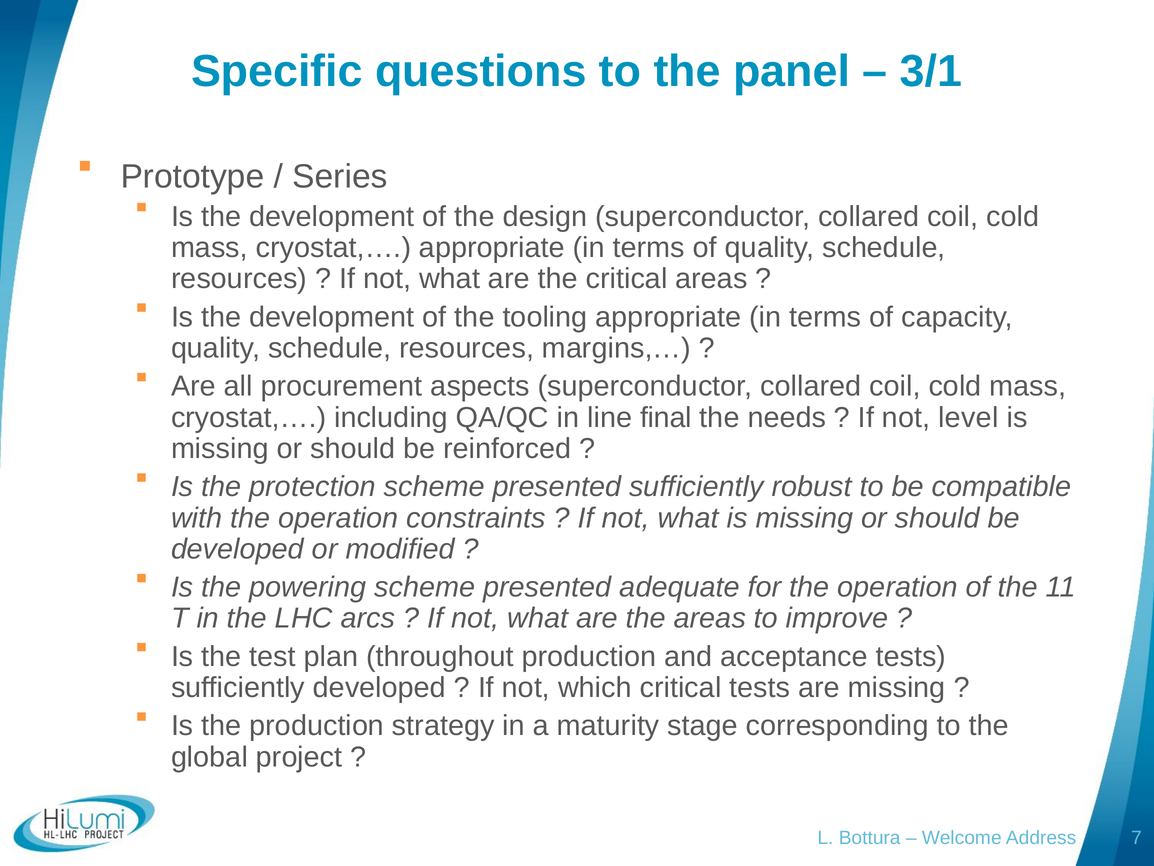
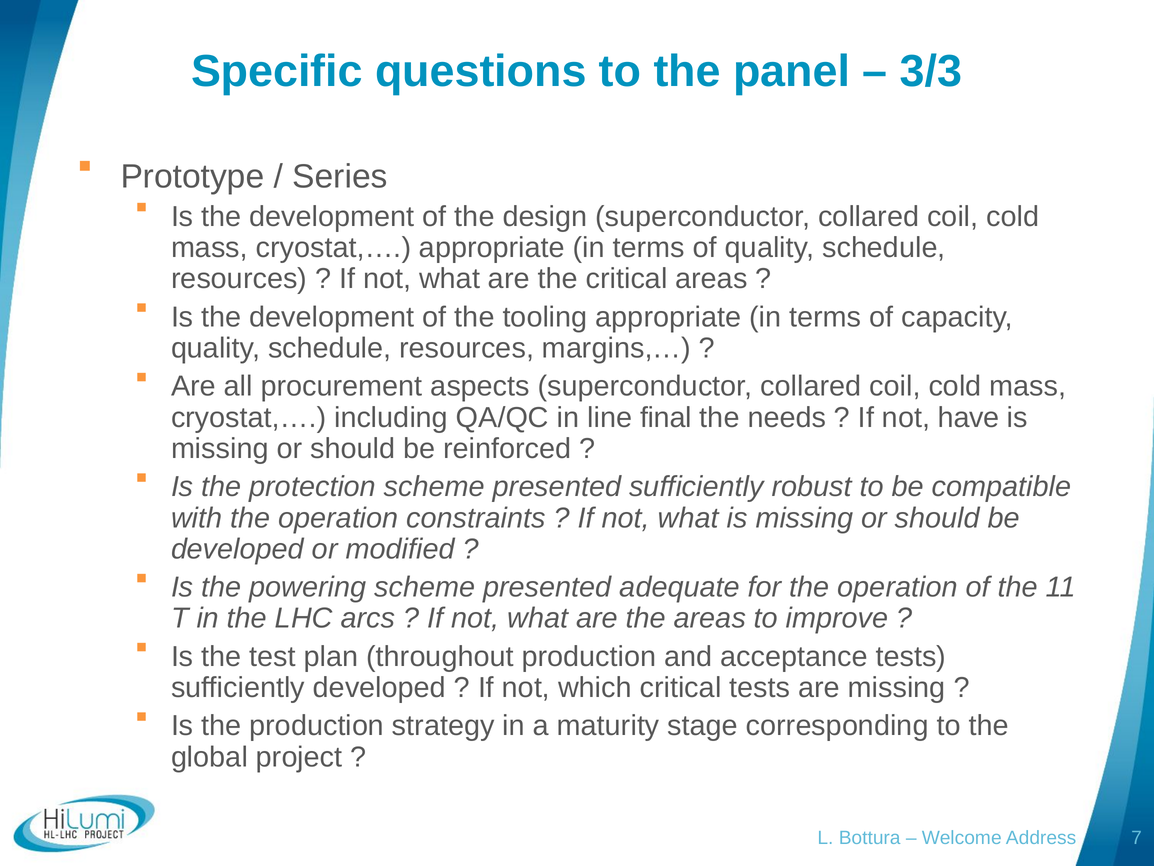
3/1: 3/1 -> 3/3 (931, 71)
level: level -> have (969, 417)
